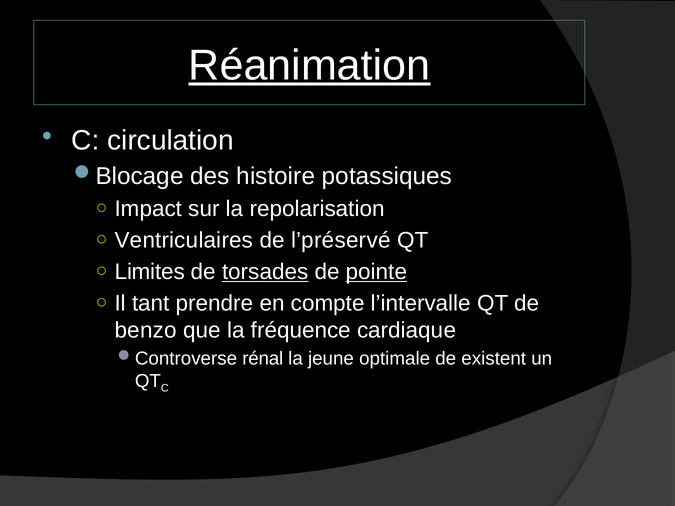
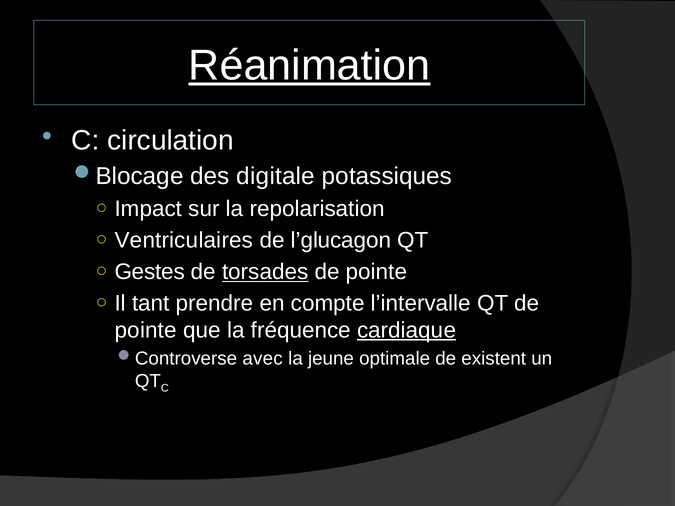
histoire: histoire -> digitale (276, 176)
l’préservé: l’préservé -> l’glucagon (341, 240)
Limites: Limites -> Gestes (150, 272)
pointe underline: present -> none (377, 272)
benzo: benzo -> pointe (146, 330)
cardiaque underline: none -> present (407, 330)
rénal: rénal -> avec (263, 359)
